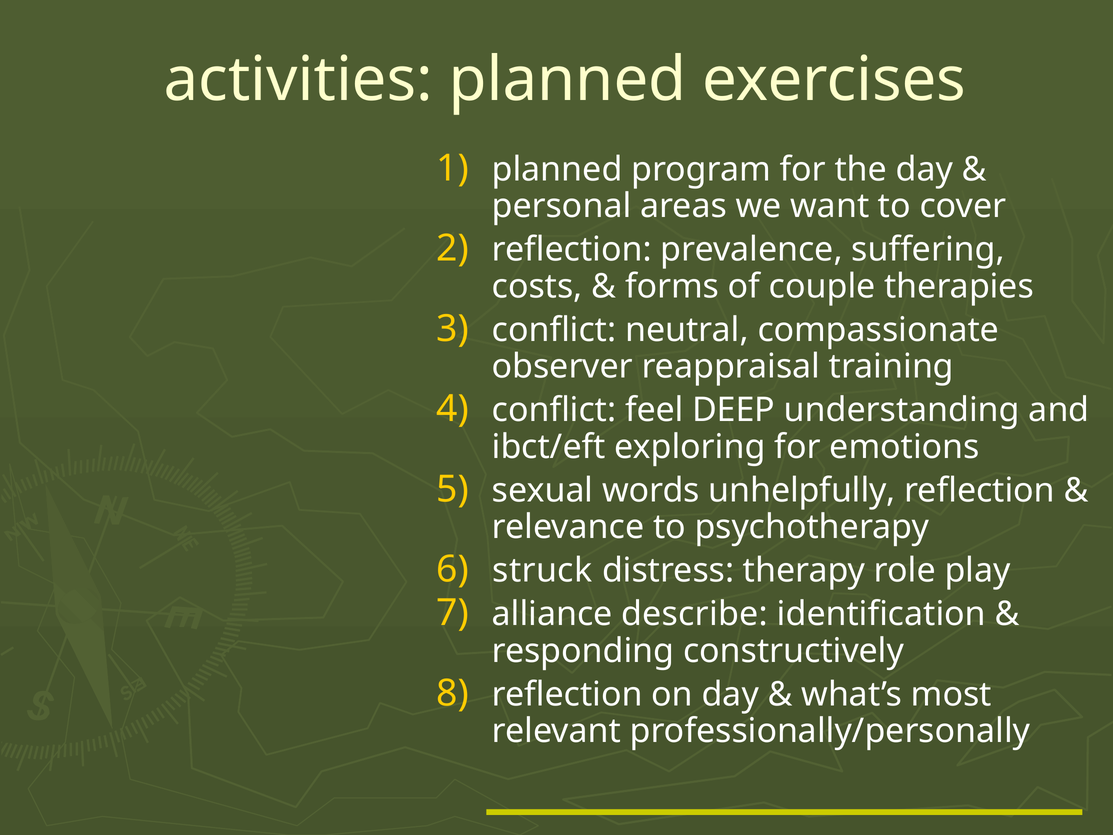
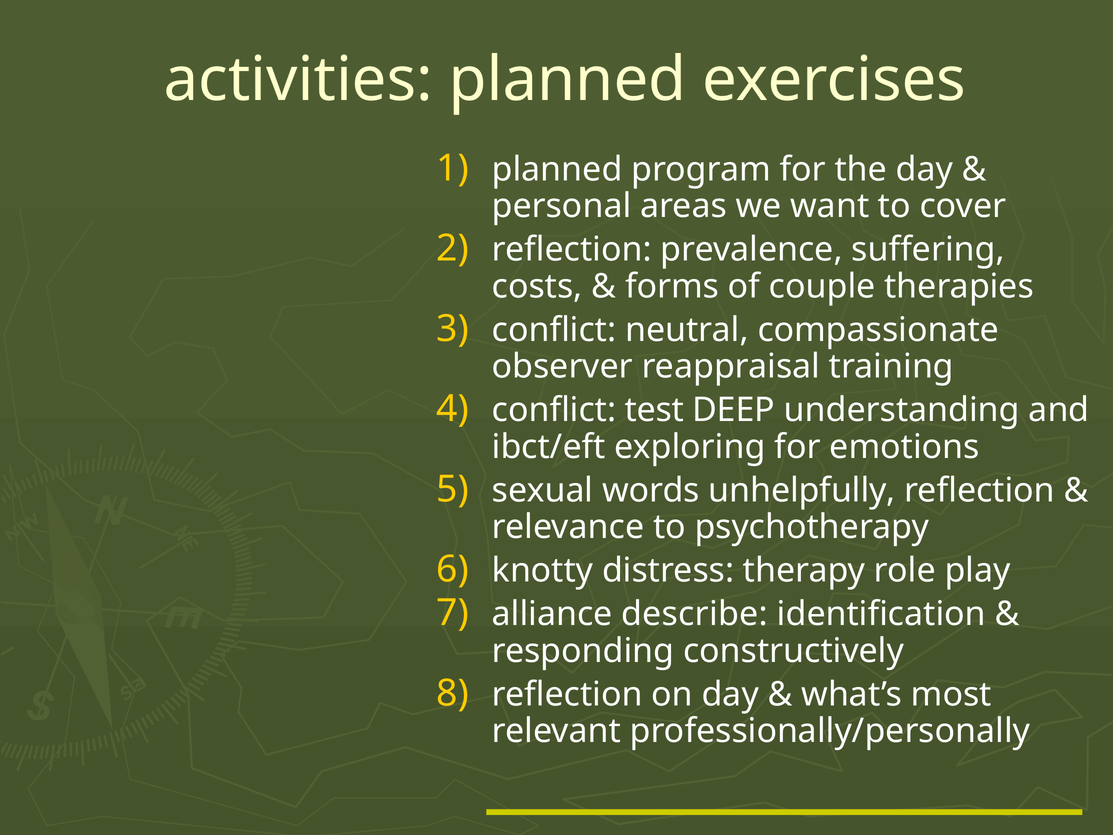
feel: feel -> test (654, 410)
struck: struck -> knotty (543, 571)
